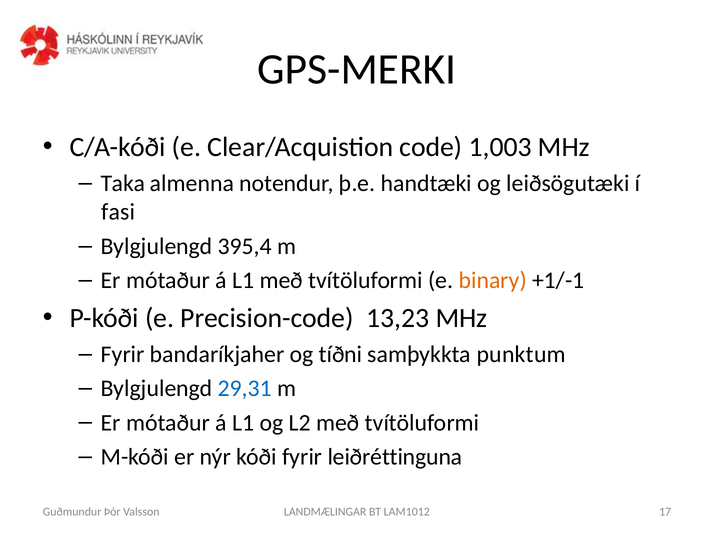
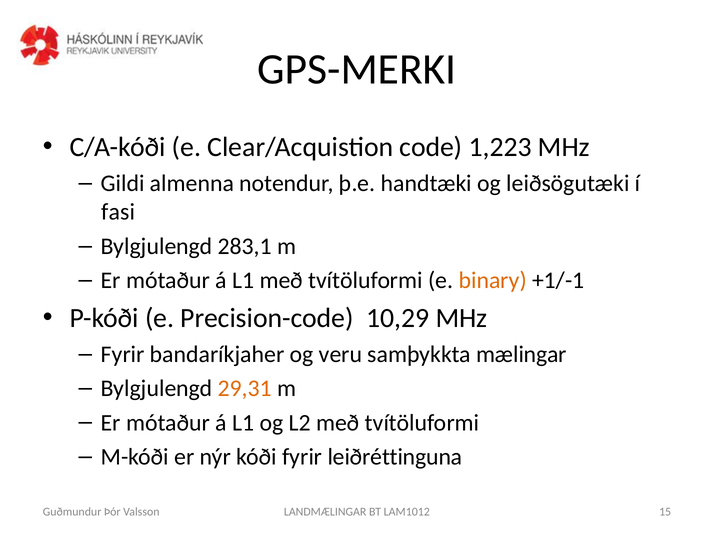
1,003: 1,003 -> 1,223 (500, 147)
Taka: Taka -> Gildi (123, 183)
395,4: 395,4 -> 283,1 (245, 246)
13,23: 13,23 -> 10,29 (398, 318)
tíðni: tíðni -> veru (340, 354)
punktum: punktum -> mælingar (521, 354)
29,31 colour: blue -> orange (245, 388)
17: 17 -> 15 (665, 511)
